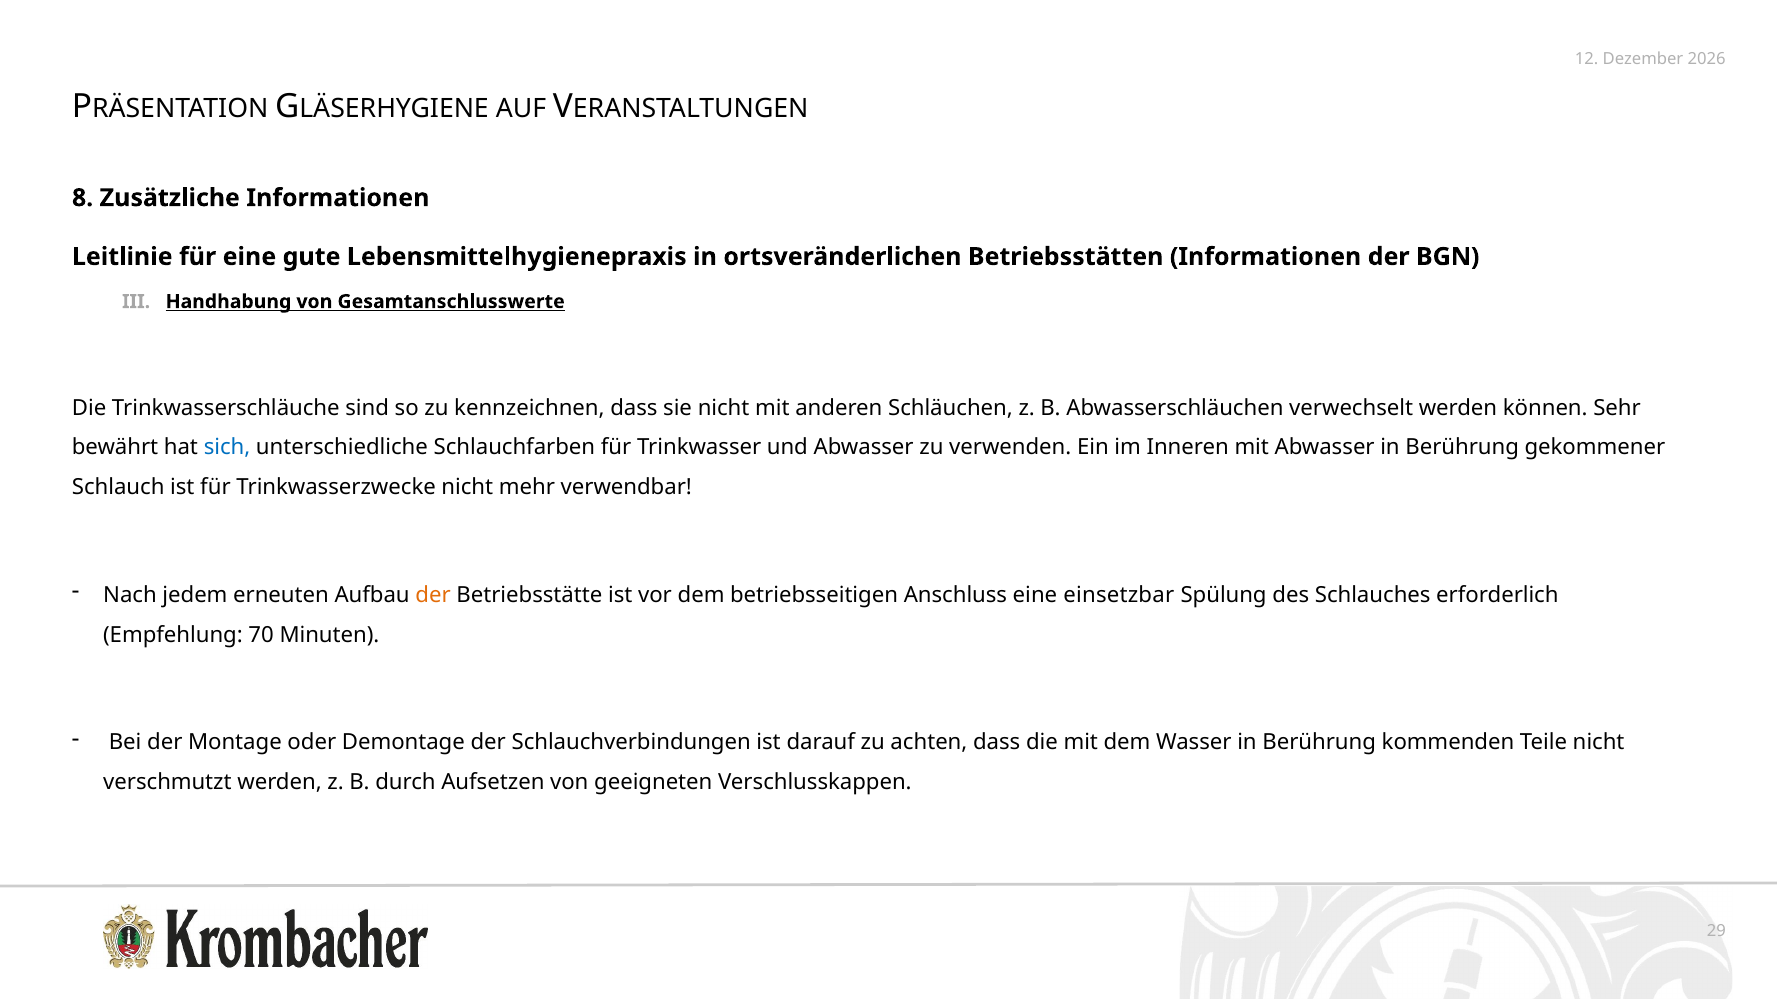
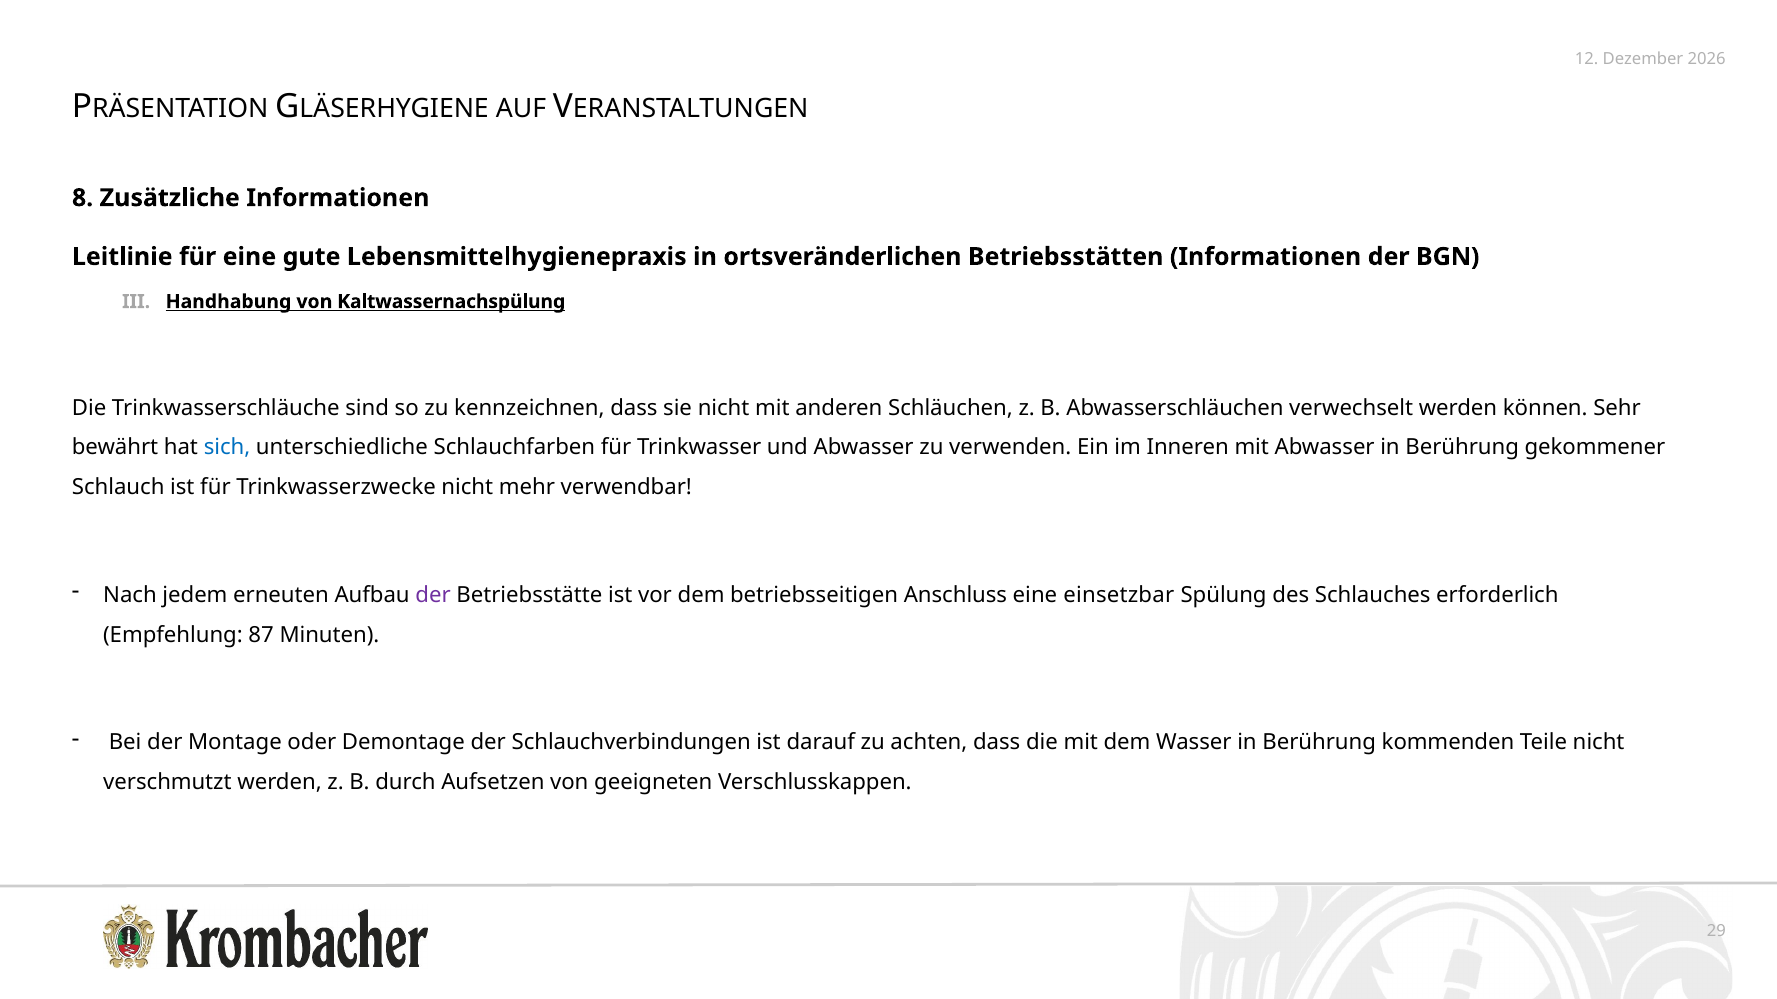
Gesamtanschlusswerte: Gesamtanschlusswerte -> Kaltwassernachspülung (451, 302)
der colour: orange -> purple (433, 595)
70: 70 -> 87 (261, 635)
